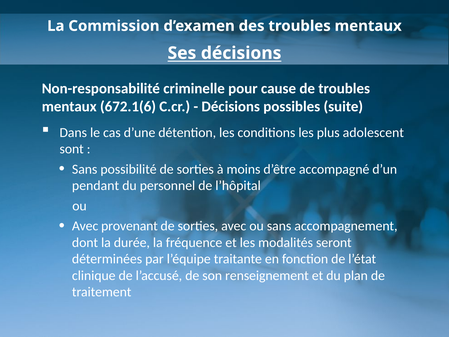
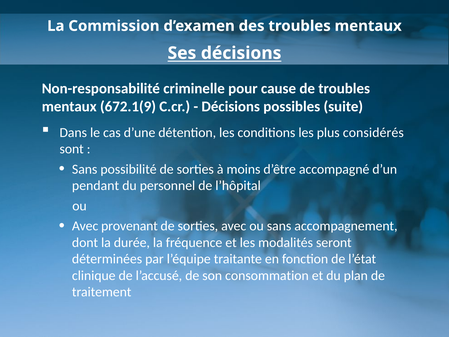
672.1(6: 672.1(6 -> 672.1(9 (128, 106)
adolescent: adolescent -> considérés (373, 132)
renseignement: renseignement -> consommation (267, 275)
